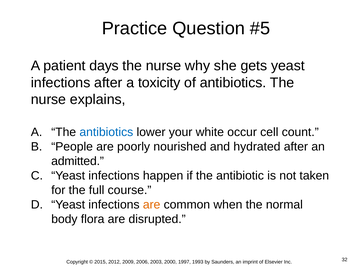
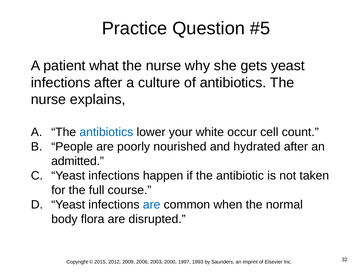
days: days -> what (104, 66)
toxicity: toxicity -> culture (159, 83)
are colour: orange -> blue (152, 205)
